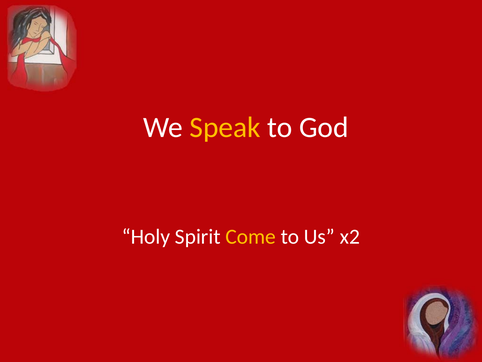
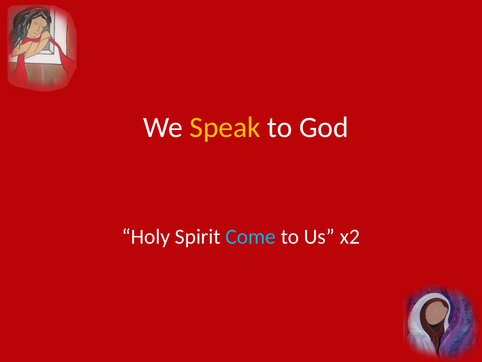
Come colour: yellow -> light blue (251, 237)
